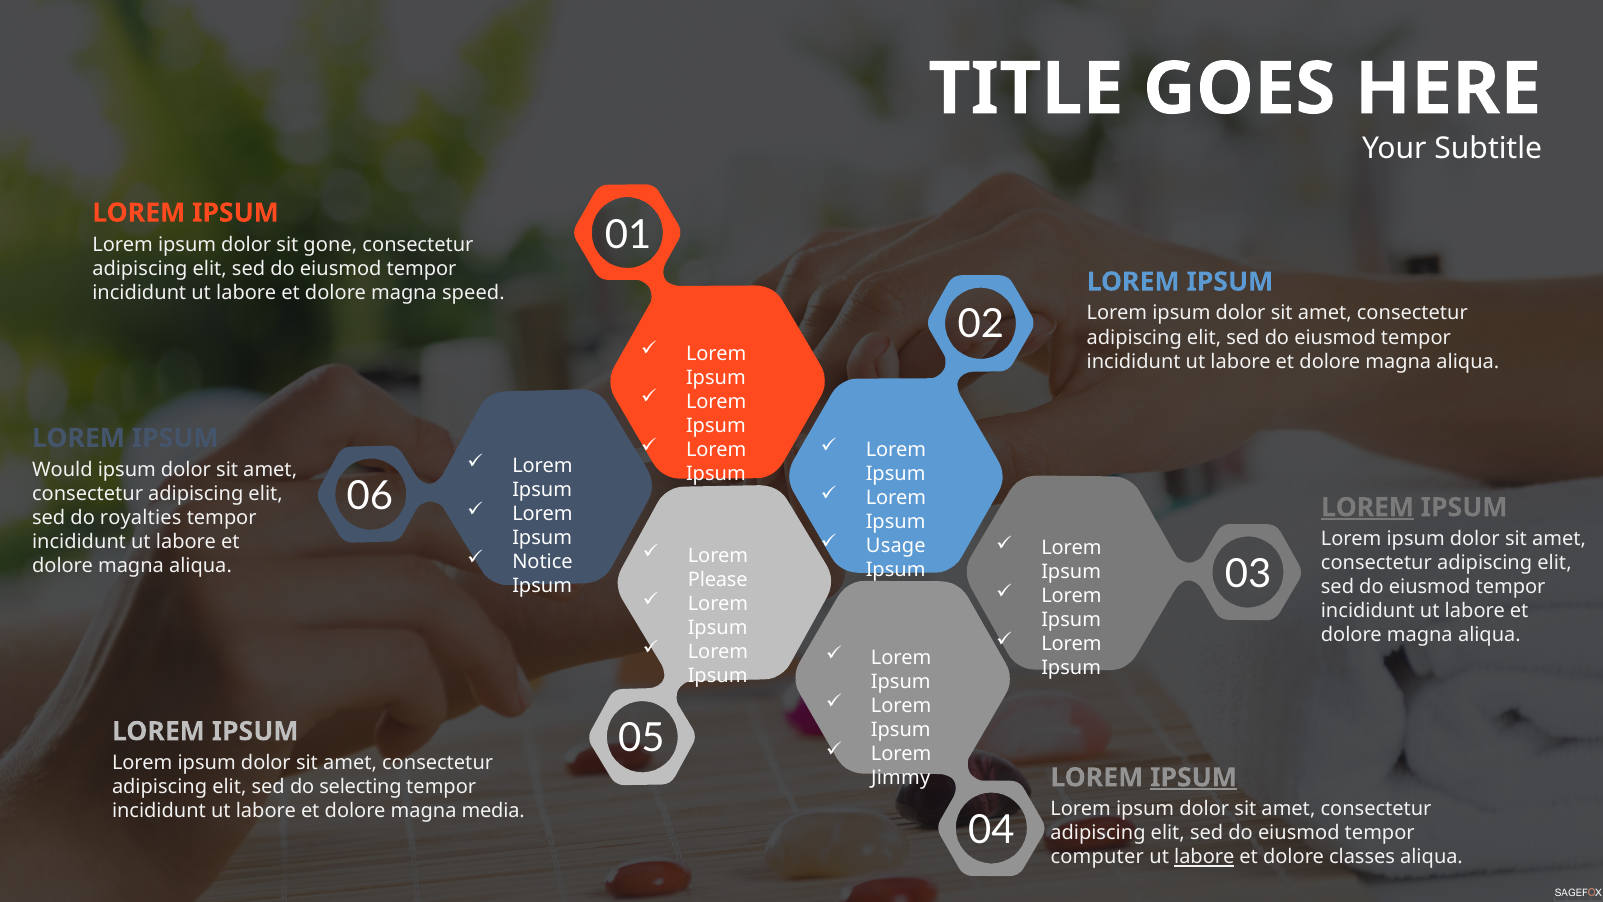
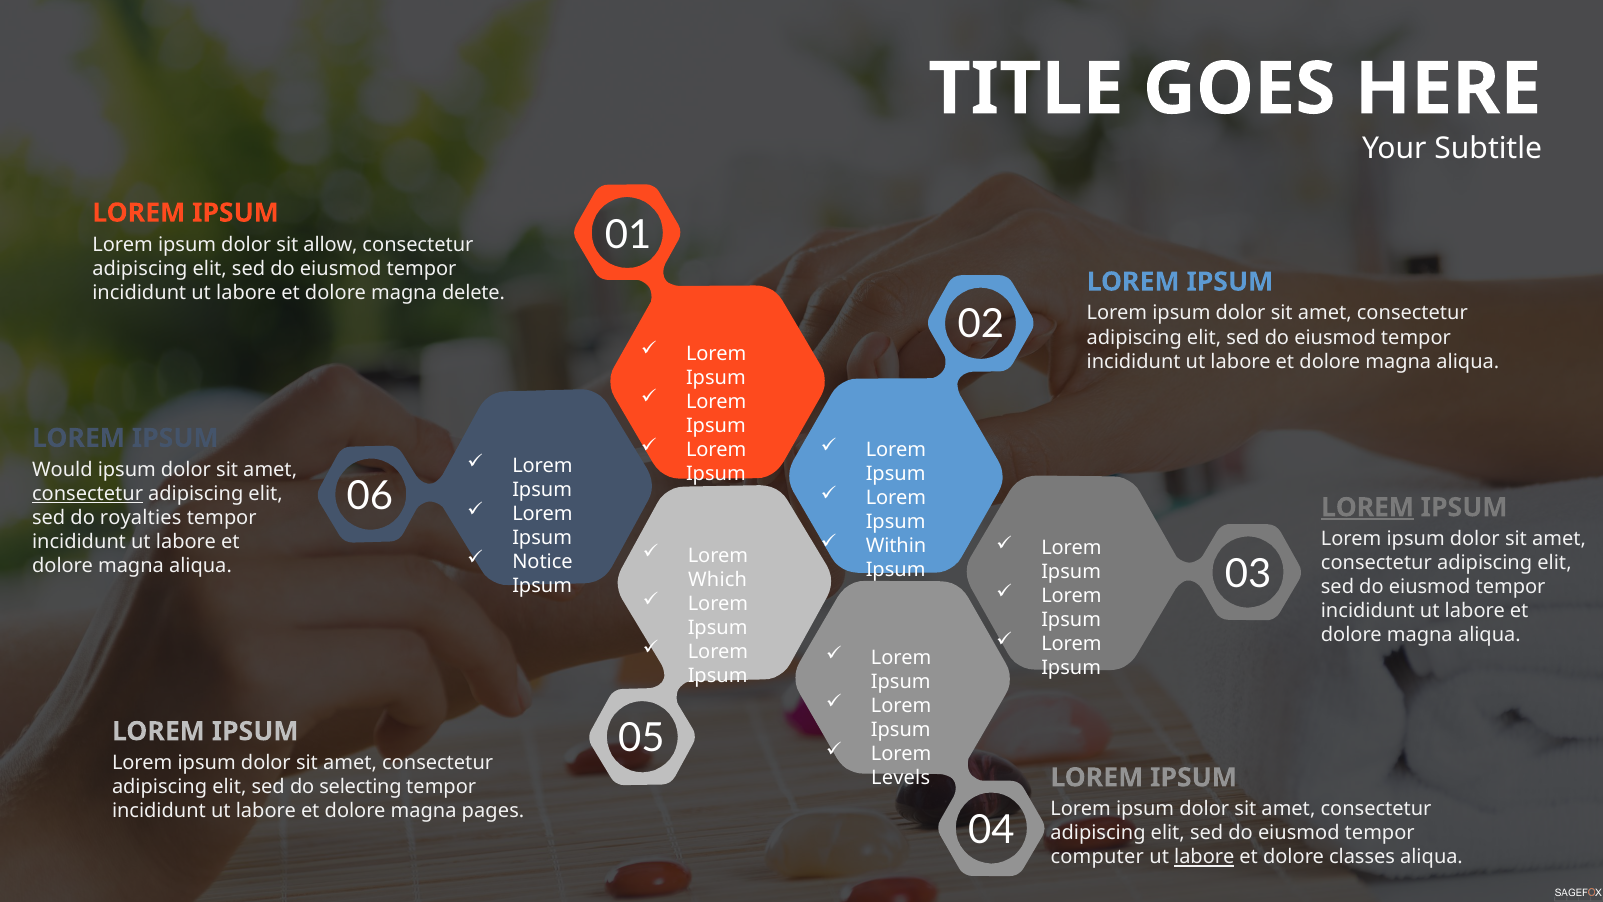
gone: gone -> allow (330, 244)
speed: speed -> delete (474, 292)
consectetur underline: none -> present (88, 494)
Usage: Usage -> Within (896, 546)
Please: Please -> Which (718, 580)
Jimmy: Jimmy -> Levels (901, 778)
IPSUM underline: present -> none (1194, 777)
media: media -> pages (493, 811)
